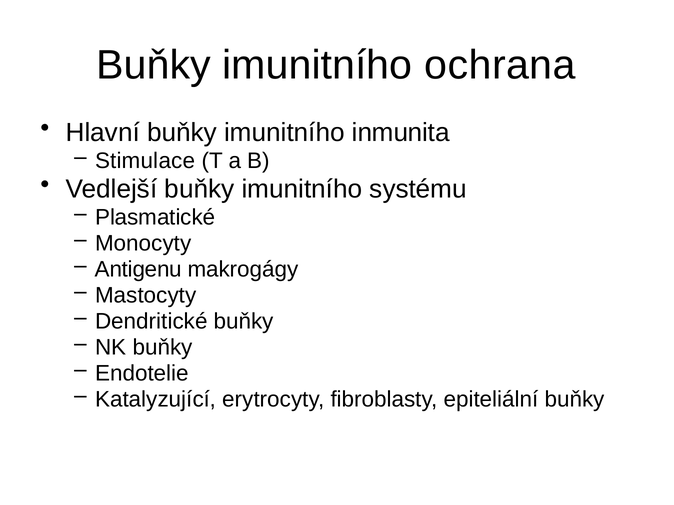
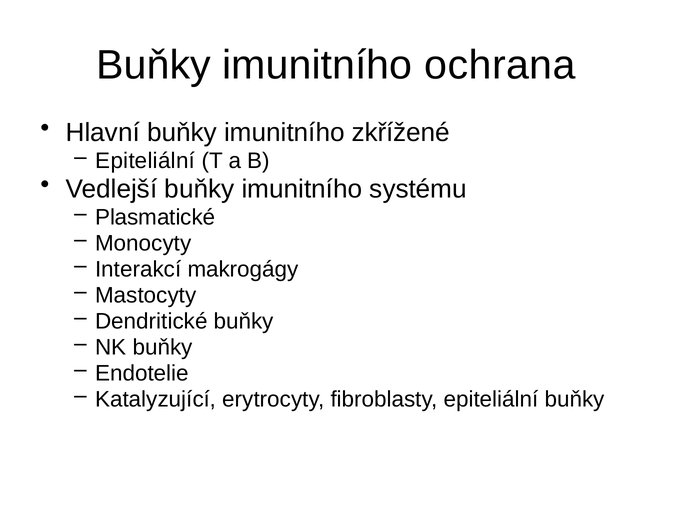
inmunita: inmunita -> zkřížené (401, 133)
Stimulace: Stimulace -> Epiteliální (145, 161)
Antigenu: Antigenu -> Interakcí (138, 269)
